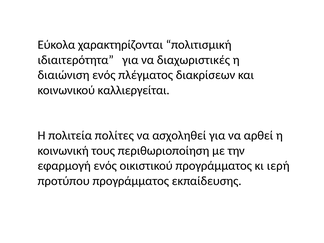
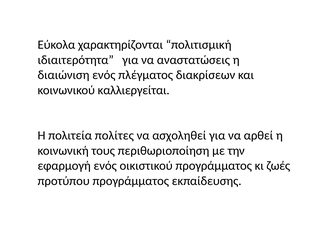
διαχωριστικές: διαχωριστικές -> αναστατώσεις (193, 60)
ιερή: ιερή -> ζωές (278, 166)
